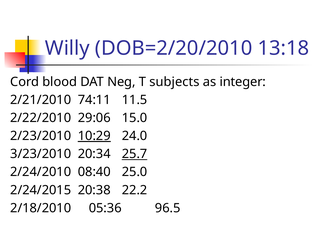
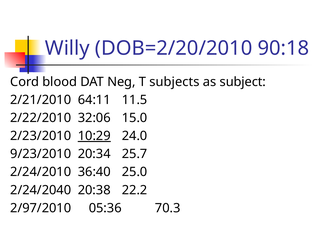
13:18: 13:18 -> 90:18 (283, 48)
integer: integer -> subject (243, 82)
74:11: 74:11 -> 64:11 (94, 100)
29:06: 29:06 -> 32:06 (94, 118)
3/23/2010: 3/23/2010 -> 9/23/2010 (41, 154)
25.7 underline: present -> none (135, 154)
08:40: 08:40 -> 36:40 (94, 172)
2/24/2015: 2/24/2015 -> 2/24/2040 (41, 190)
2/18/2010: 2/18/2010 -> 2/97/2010 (41, 208)
96.5: 96.5 -> 70.3 (168, 208)
